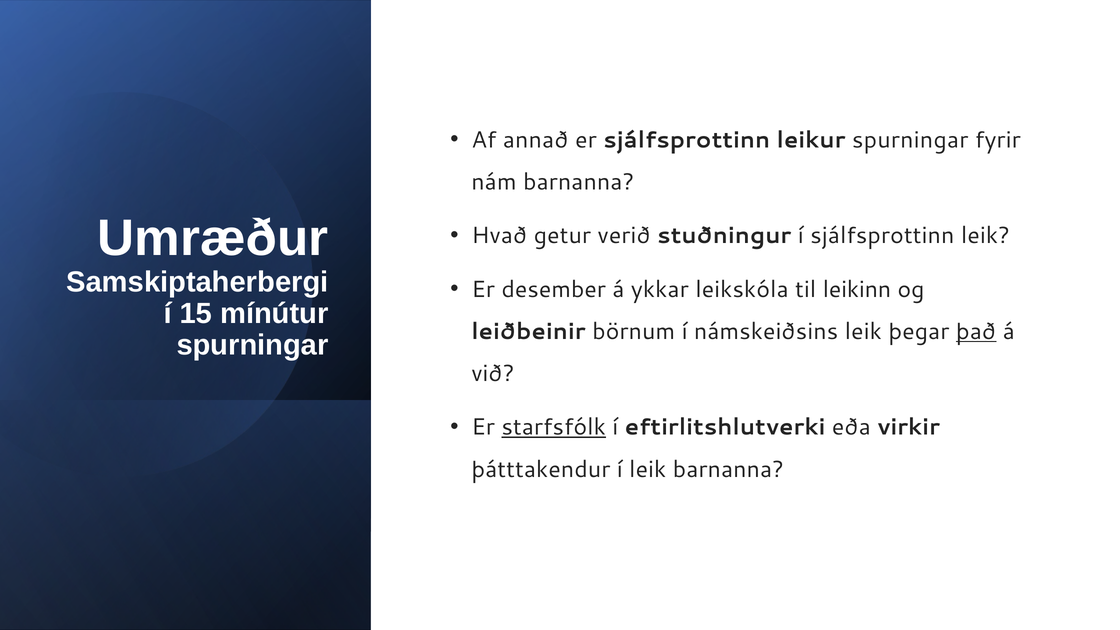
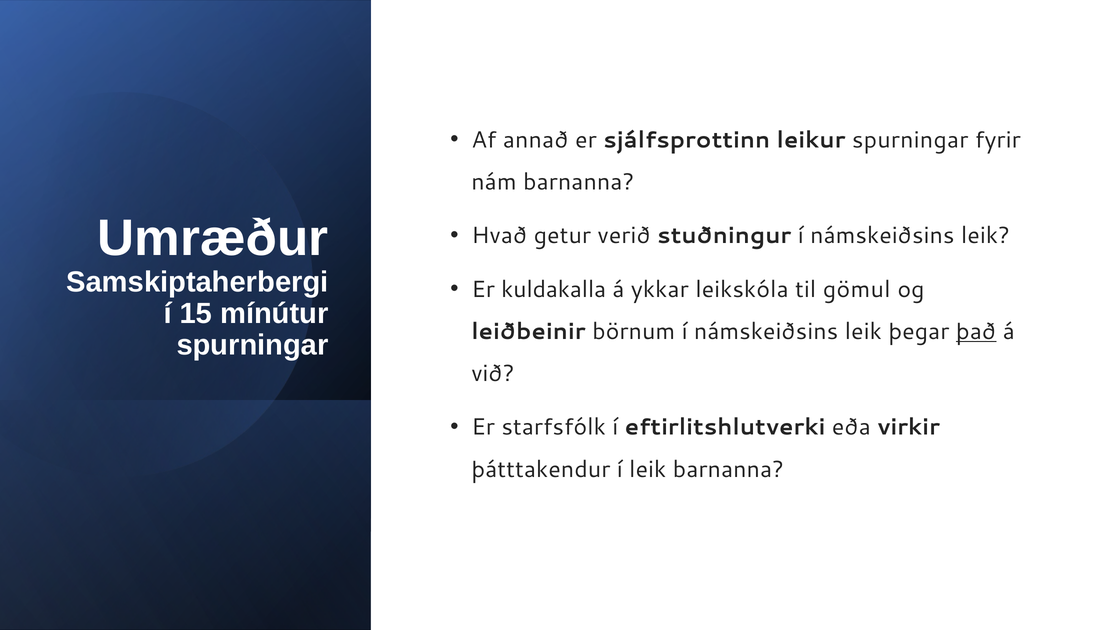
stuðningur í sjálfsprottinn: sjálfsprottinn -> námskeiðsins (882, 236)
desember: desember -> kuldakalla (554, 289)
leikinn: leikinn -> gömul (857, 289)
starfsfólk underline: present -> none (554, 427)
